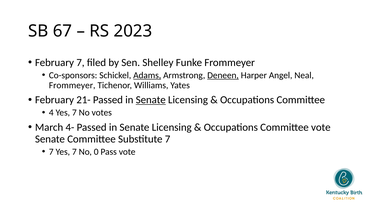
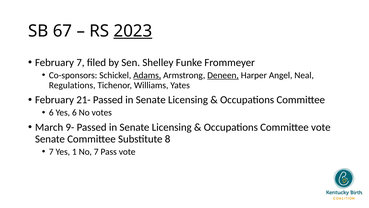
2023 underline: none -> present (133, 31)
Frommeyer: Frommeyer -> Regulations (72, 85)
Senate underline: present -> none (151, 100)
4: 4 -> 6 (51, 112)
7: 7 -> 6 (74, 112)
4-: 4- -> 9- (70, 127)
Substitute 7: 7 -> 8 (168, 139)
7 Yes 7: 7 -> 1 (74, 151)
No 0: 0 -> 7 (96, 151)
